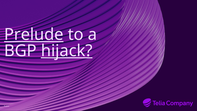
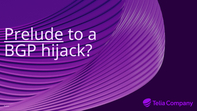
hijack underline: present -> none (67, 51)
